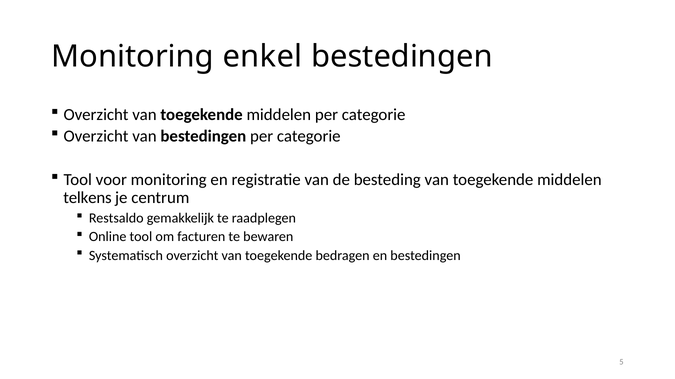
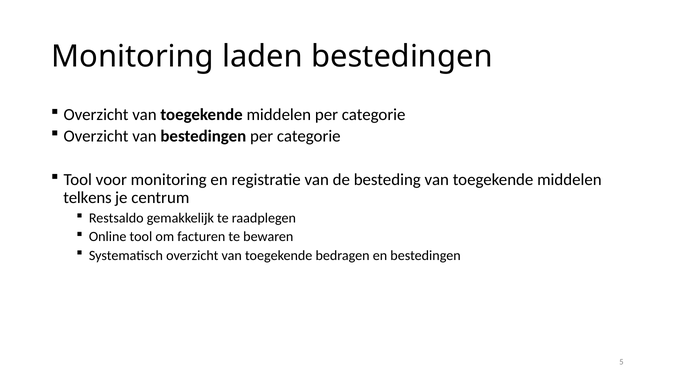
enkel: enkel -> laden (263, 57)
